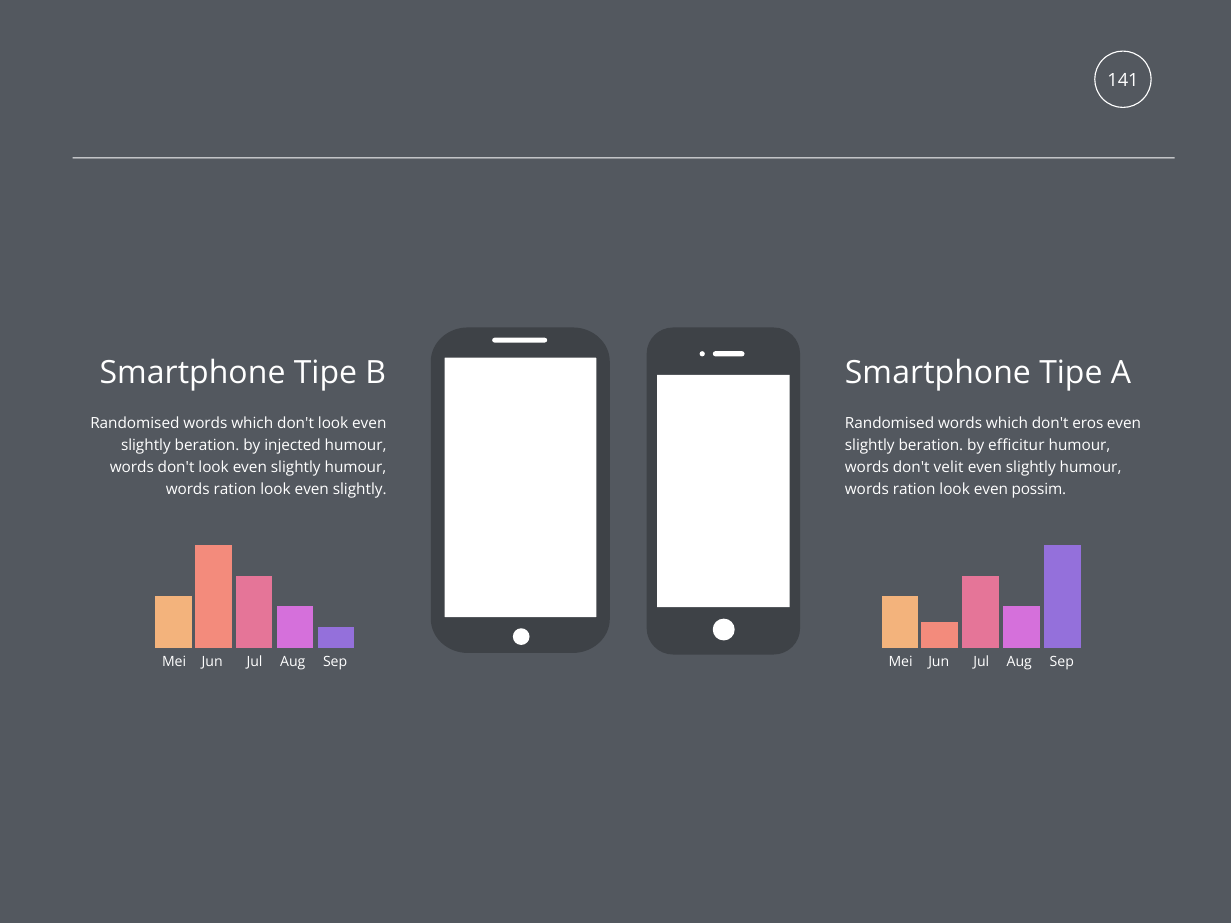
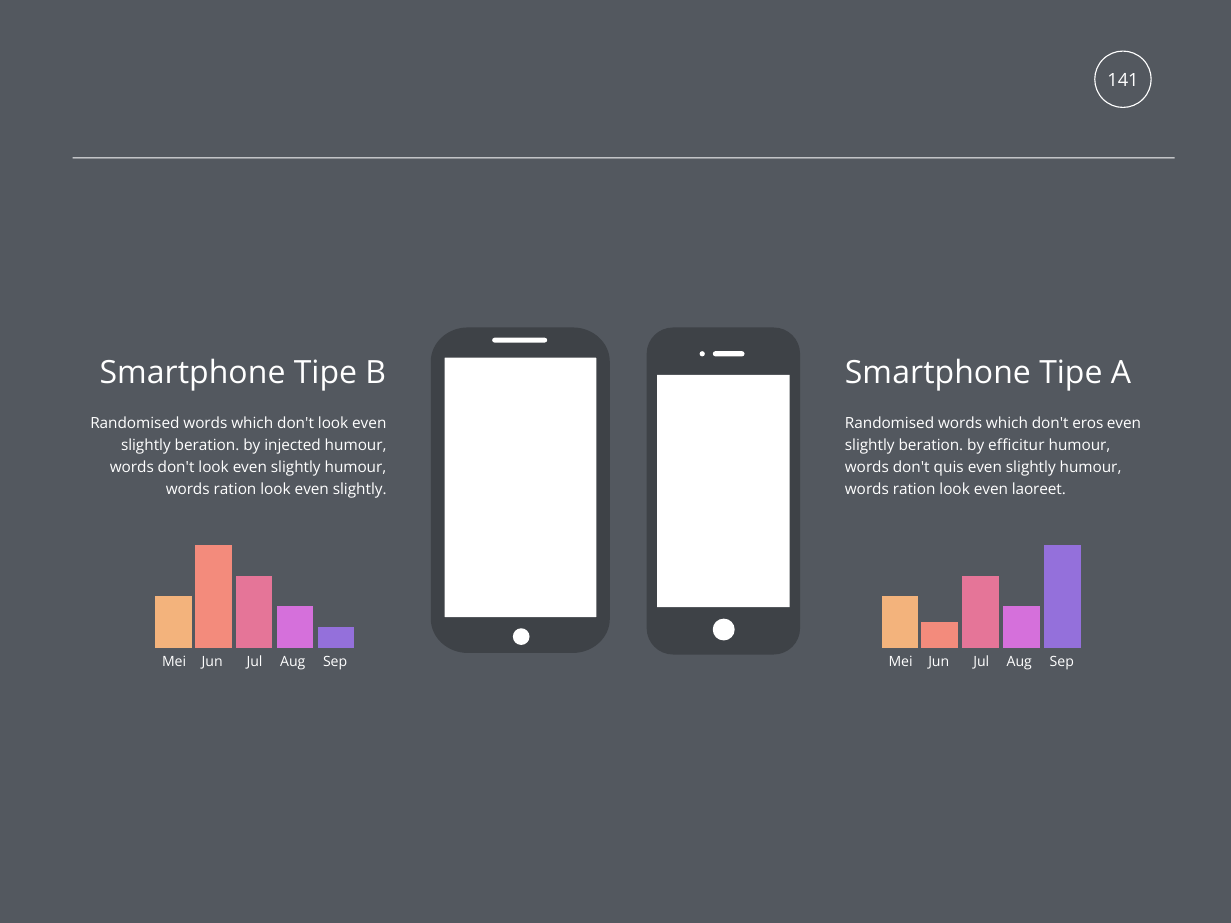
velit: velit -> quis (949, 468)
possim: possim -> laoreet (1039, 490)
